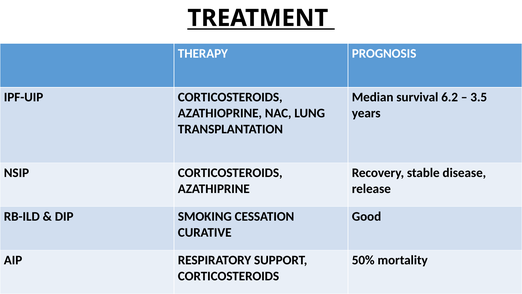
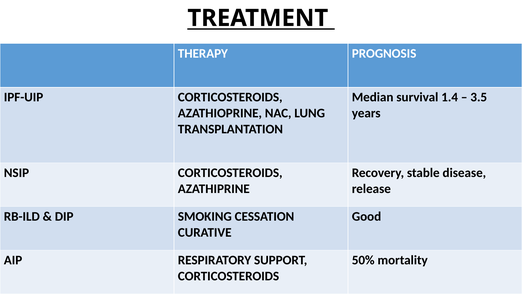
6.2: 6.2 -> 1.4 (450, 97)
